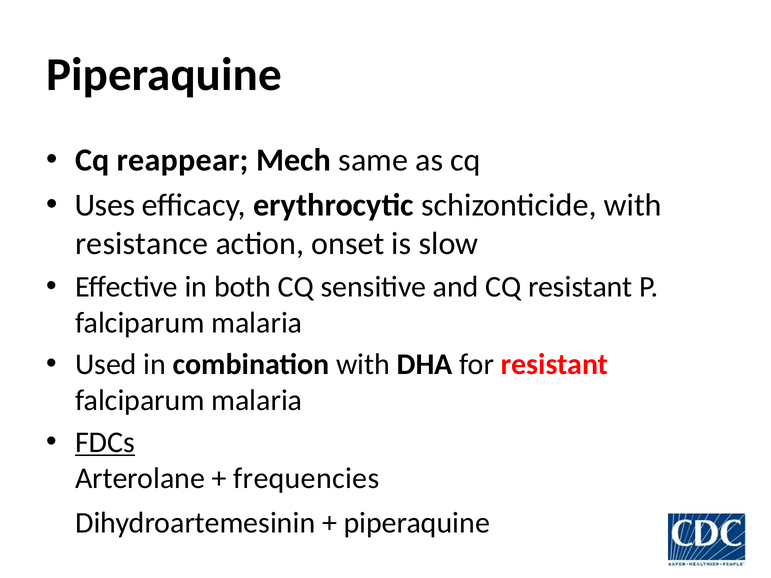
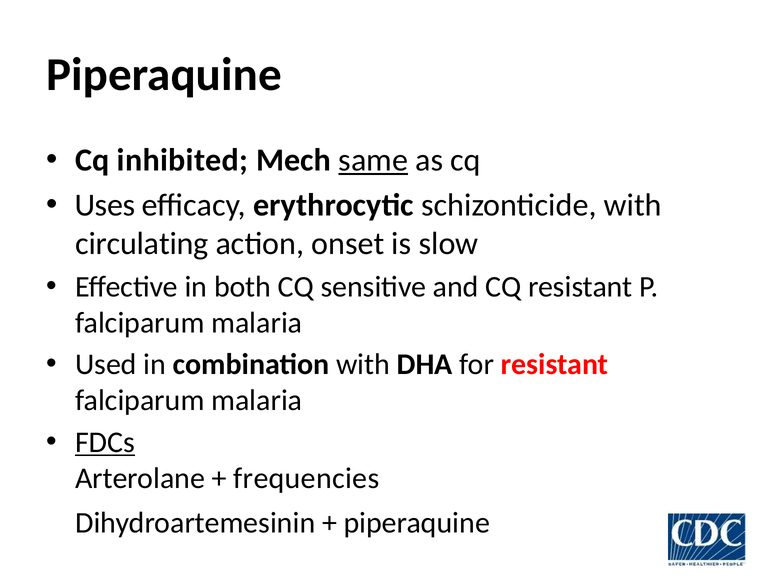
reappear: reappear -> inhibited (183, 160)
same underline: none -> present (373, 160)
resistance: resistance -> circulating (142, 244)
